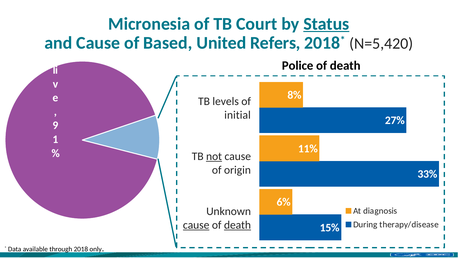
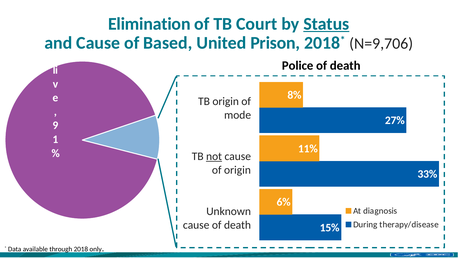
Micronesia: Micronesia -> Elimination (149, 24)
Refers: Refers -> Prison (275, 43)
N=5,420: N=5,420 -> N=9,706 (381, 44)
TB levels: levels -> origin (226, 101)
initial: initial -> mode (238, 115)
cause underline: present -> none (196, 225)
death underline: present -> none (237, 225)
